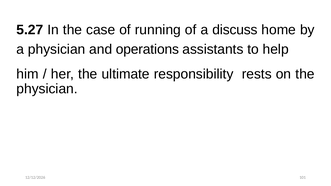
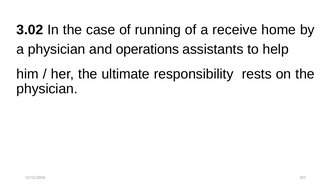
5.27: 5.27 -> 3.02 (30, 30)
discuss: discuss -> receive (235, 30)
